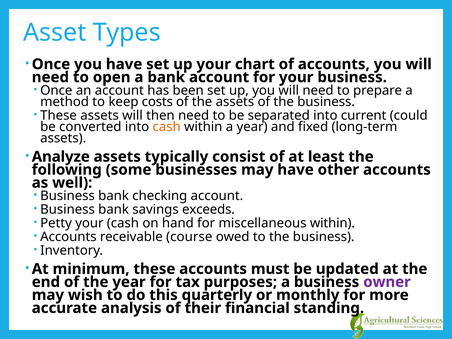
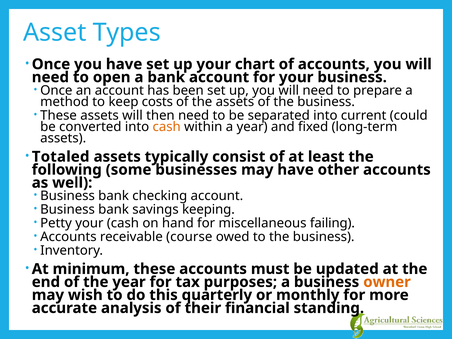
Analyze: Analyze -> Totaled (61, 157)
exceeds: exceeds -> keeping (208, 209)
miscellaneous within: within -> failing (332, 223)
owner colour: purple -> orange (387, 282)
